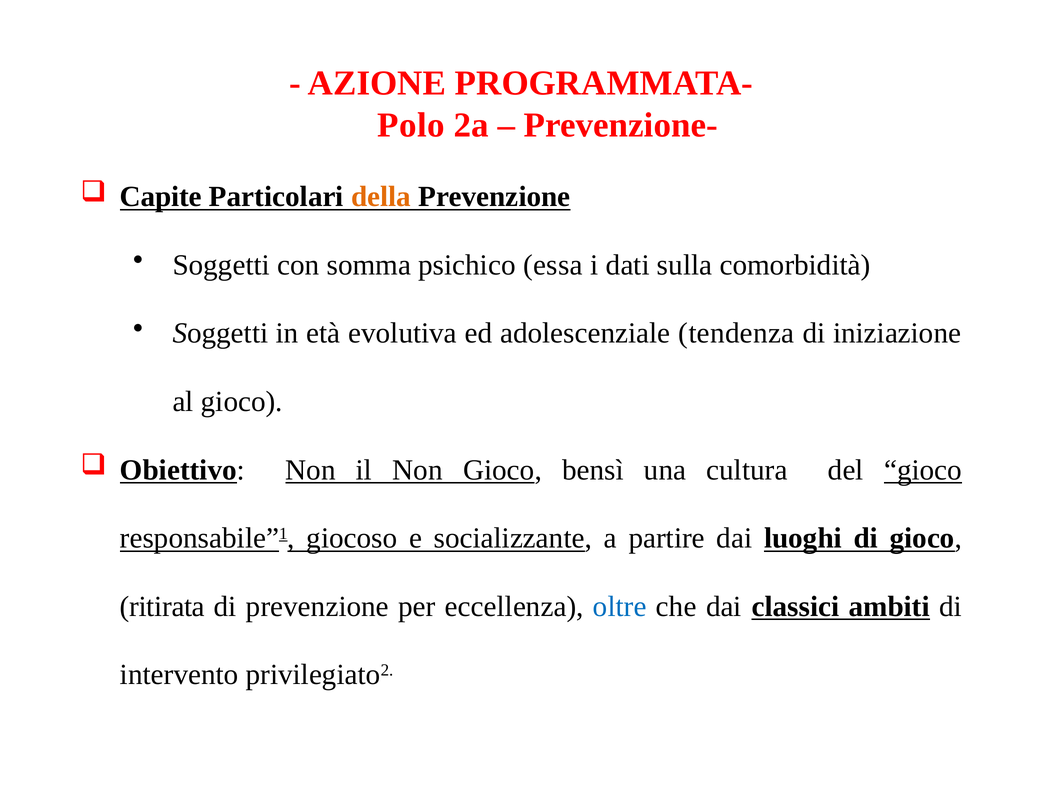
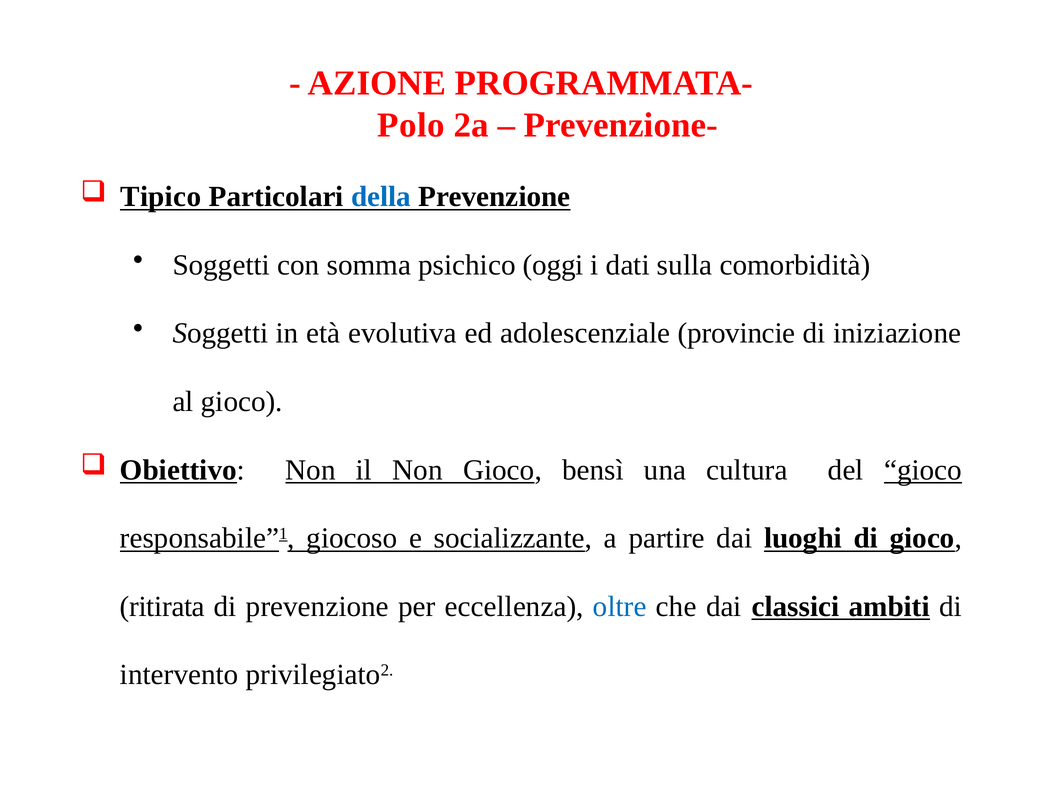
Capite: Capite -> Tipico (161, 197)
della colour: orange -> blue (381, 197)
essa: essa -> oggi (553, 265)
tendenza: tendenza -> provincie (737, 333)
